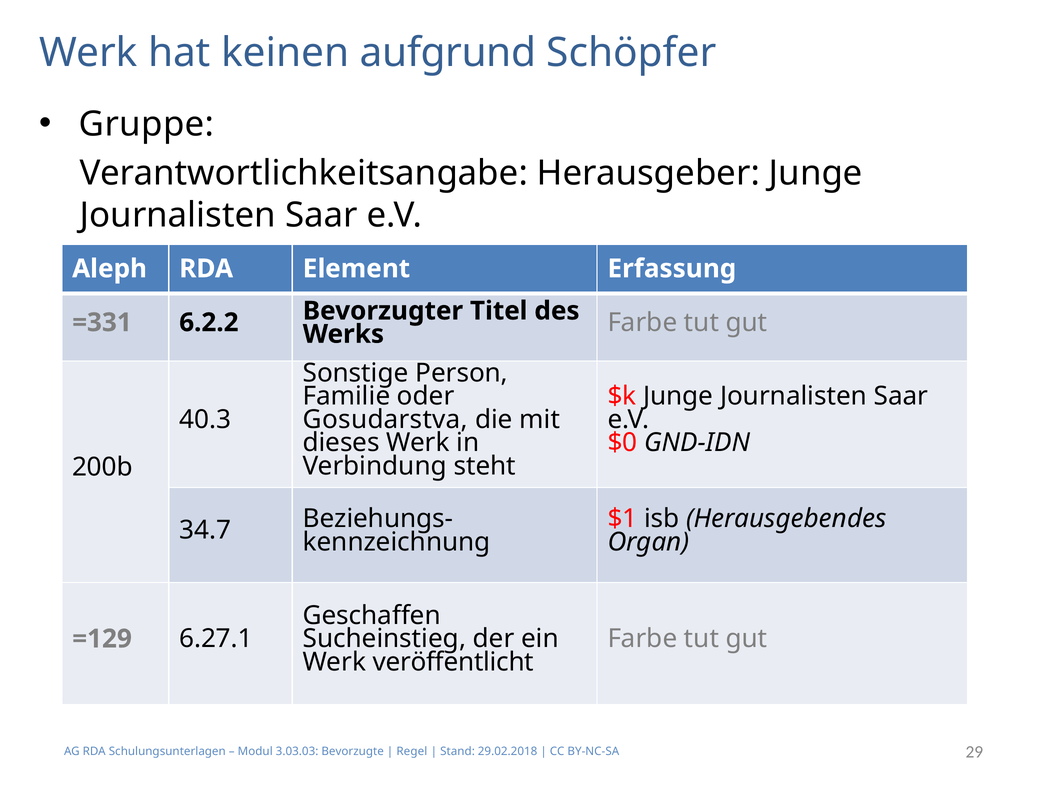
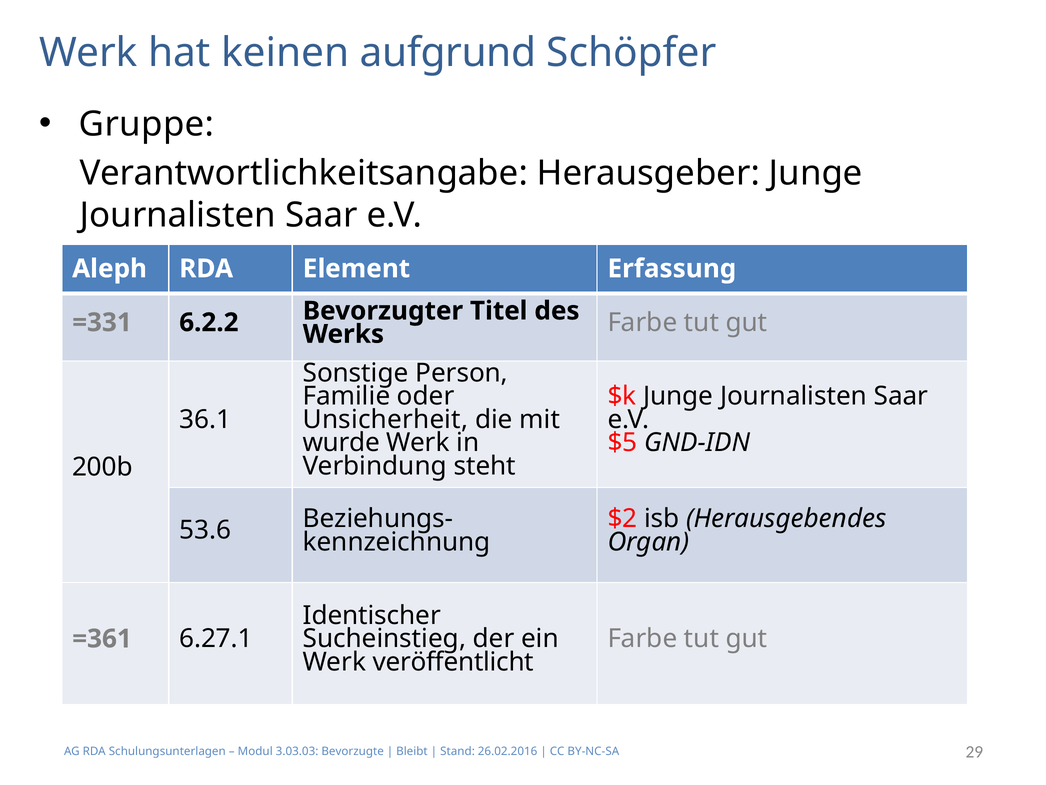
40.3: 40.3 -> 36.1 (205, 419)
Gosudarstva: Gosudarstva -> Unsicherheit (385, 419)
dieses: dieses -> wurde (341, 442)
$0: $0 -> $5 (622, 442)
$1: $1 -> $2 (622, 518)
34.7: 34.7 -> 53.6 (205, 530)
Geschaffen: Geschaffen -> Identischer (372, 615)
=129: =129 -> =361 (102, 638)
Regel: Regel -> Bleibt (412, 751)
29.02.2018: 29.02.2018 -> 26.02.2016 (508, 751)
